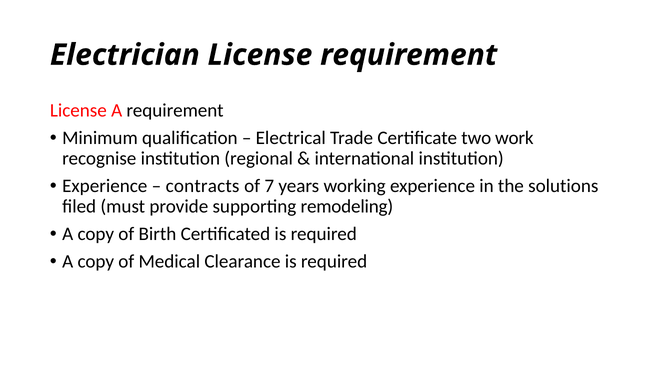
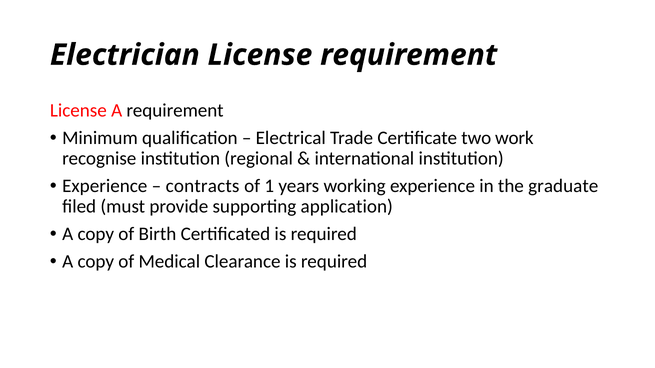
7: 7 -> 1 (269, 186)
solutions: solutions -> graduate (563, 186)
remodeling: remodeling -> application (347, 207)
